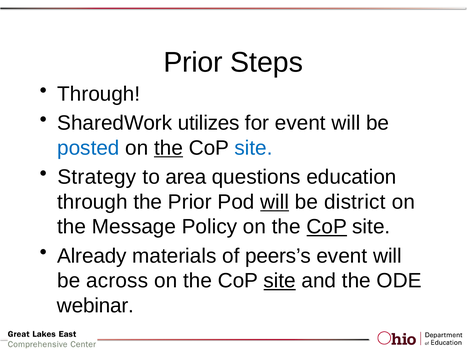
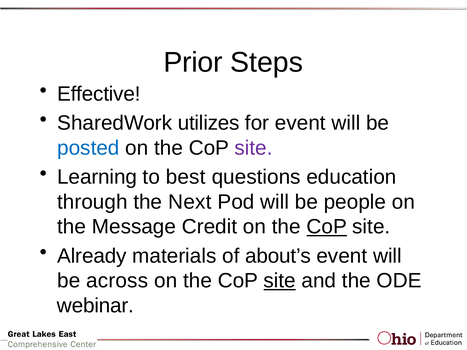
Through: Through -> Effective (99, 94)
the underline: present -> none (169, 148)
site colour: blue -> purple (254, 148)
Strategy: Strategy -> Learning (97, 177)
area: area -> best (186, 177)
the Prior: Prior -> Next (190, 202)
will underline: present -> none (275, 202)
district: district -> people (355, 202)
Policy: Policy -> Credit (210, 227)
peers’s: peers’s -> about’s (278, 256)
